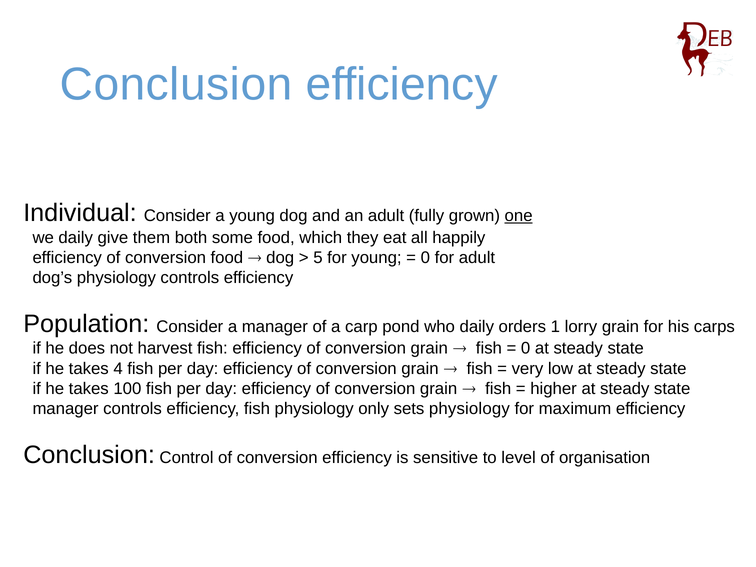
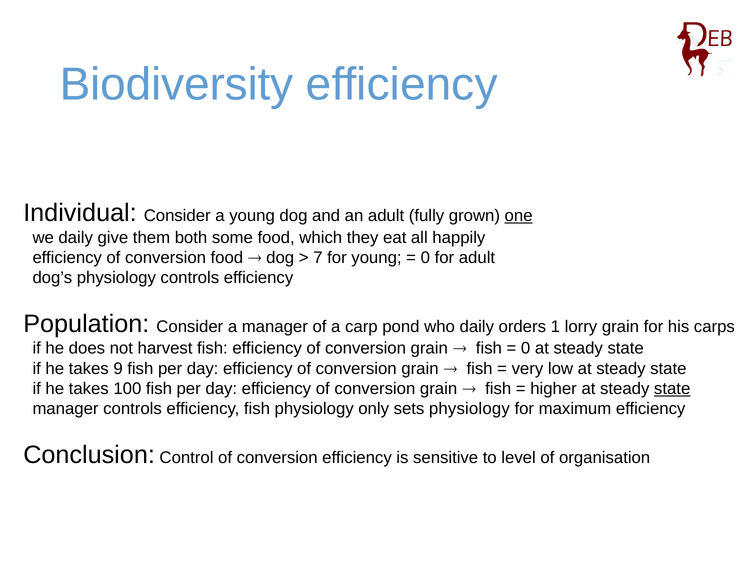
Conclusion: Conclusion -> Biodiversity (176, 85)
5: 5 -> 7 (318, 258)
4: 4 -> 9 (118, 368)
state underline: none -> present (672, 389)
